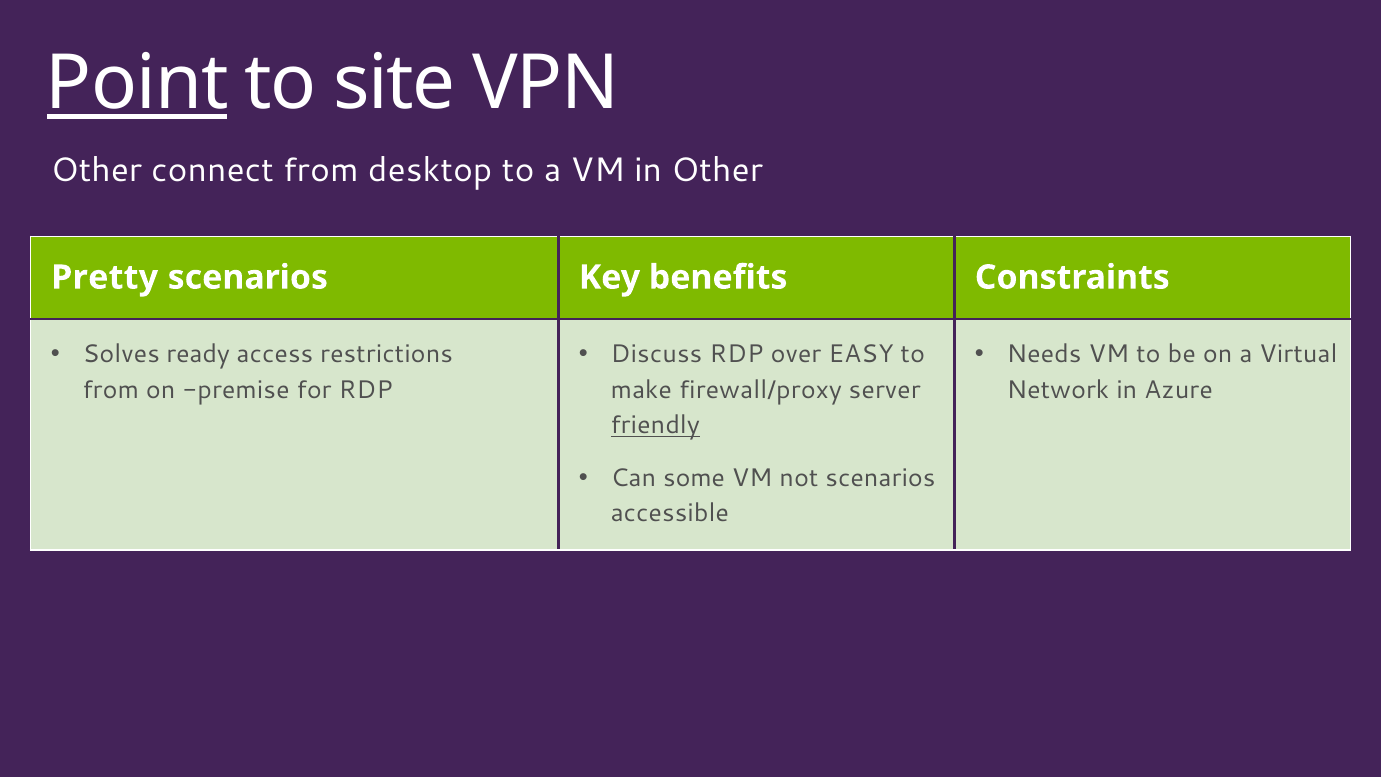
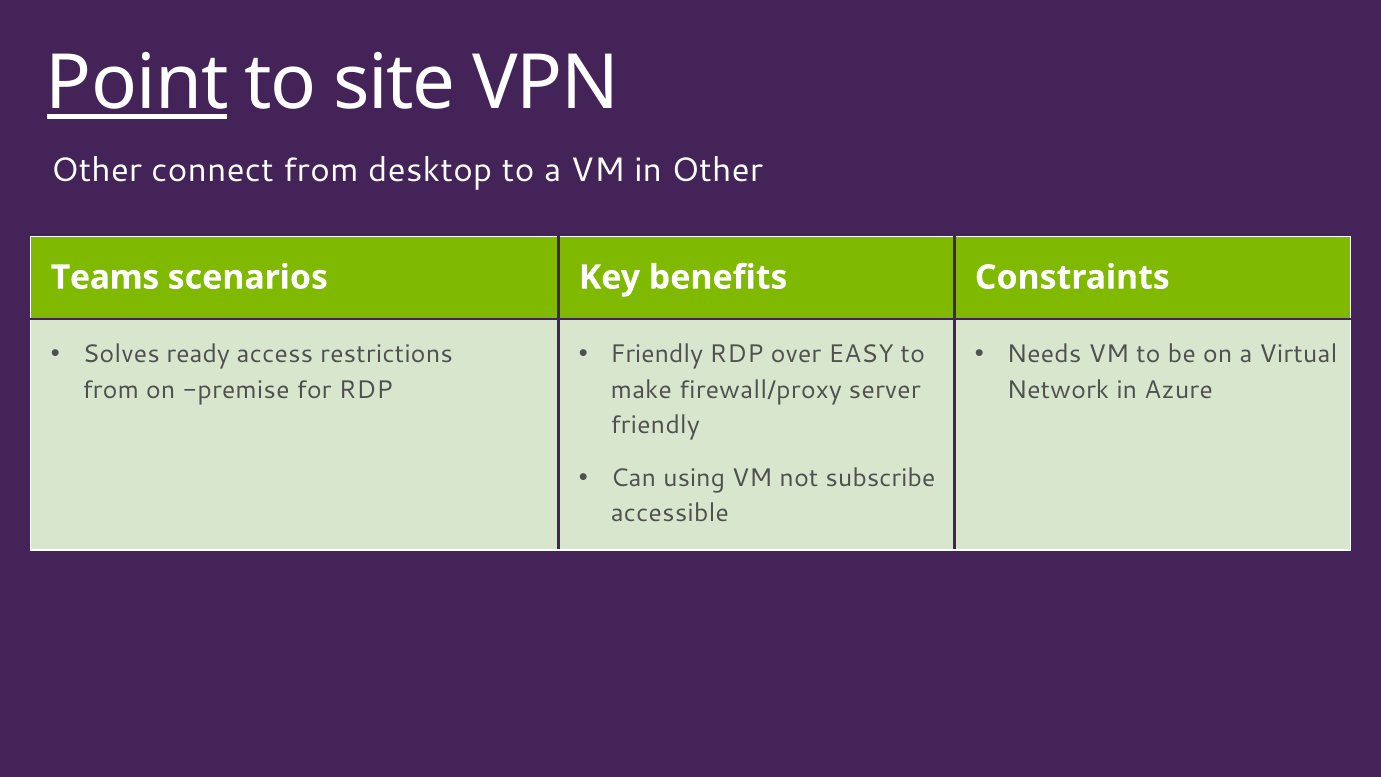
Pretty: Pretty -> Teams (105, 277)
Discuss: Discuss -> Friendly (657, 354)
friendly underline: present -> none (655, 425)
some: some -> using (694, 478)
not scenarios: scenarios -> subscribe (881, 478)
